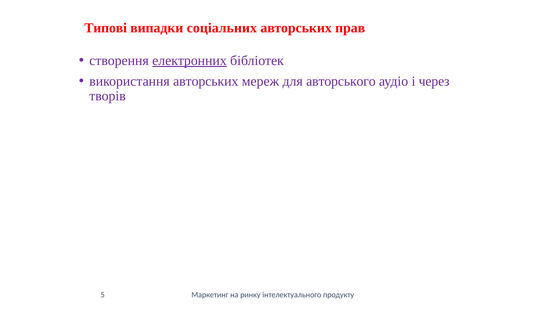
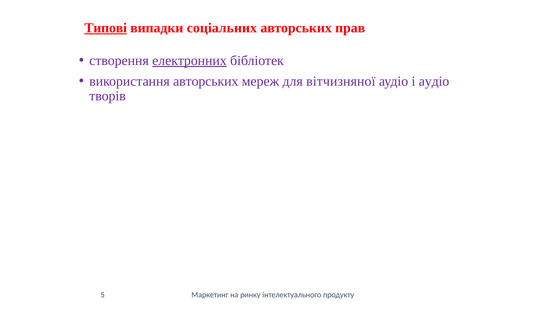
Типові underline: none -> present (106, 28)
авторського: авторського -> вітчизняної (341, 81)
і через: через -> аудіо (434, 81)
